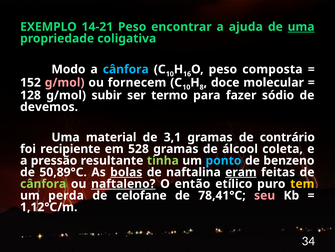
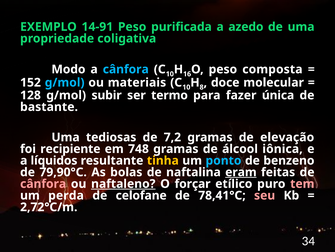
14-21: 14-21 -> 14-91 (97, 27)
encontrar: encontrar -> purificada (181, 27)
ajuda: ajuda -> azedo (246, 27)
uma underline: present -> none (301, 27)
g/mol colour: pink -> light blue (65, 82)
fornecem: fornecem -> materiais (137, 82)
sódio: sódio -> única (278, 95)
devemos: devemos -> bastante (49, 107)
material: material -> tediosas (111, 137)
3,1: 3,1 -> 7,2 (172, 137)
contrário: contrário -> elevação (287, 137)
528: 528 -> 748 (138, 149)
coleta: coleta -> iônica (283, 149)
pressão: pressão -> líquidos (54, 160)
tinha colour: light green -> yellow (163, 160)
50,89°C: 50,89°C -> 79,90°C (63, 172)
bolas underline: present -> none (126, 172)
cânfora colour: light green -> pink (43, 183)
então: então -> forçar (193, 183)
tem colour: yellow -> pink (302, 183)
1,12°C/m: 1,12°C/m -> 2,72°C/m (49, 207)
